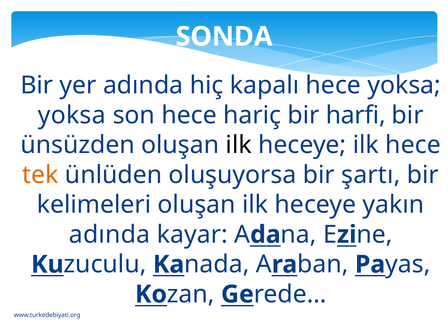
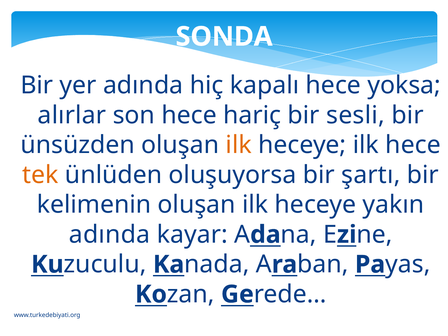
yoksa: yoksa -> alırlar (72, 115)
harfi: harfi -> sesli (356, 115)
ilk colour: black -> orange (239, 145)
kelimeleri: kelimeleri -> kelimenin (94, 205)
